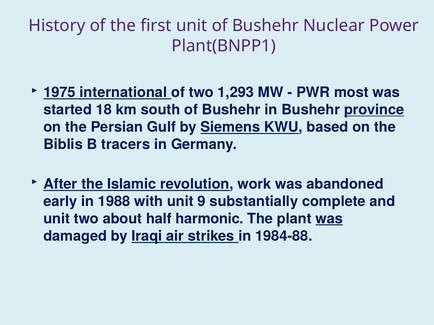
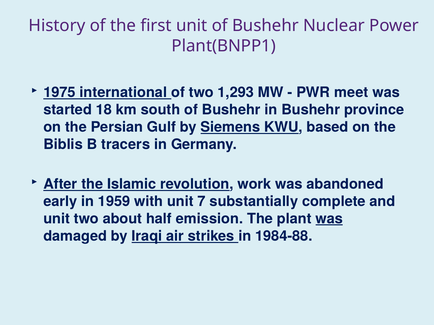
most: most -> meet (351, 93)
province underline: present -> none (374, 110)
1988: 1988 -> 1959 (114, 202)
9: 9 -> 7 (202, 202)
harmonic: harmonic -> emission (210, 219)
